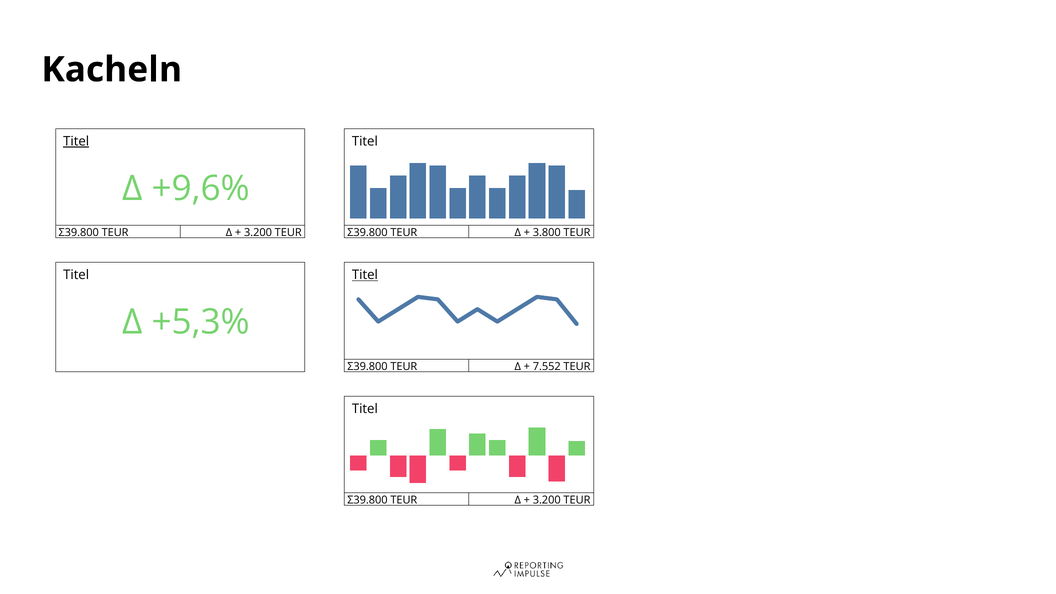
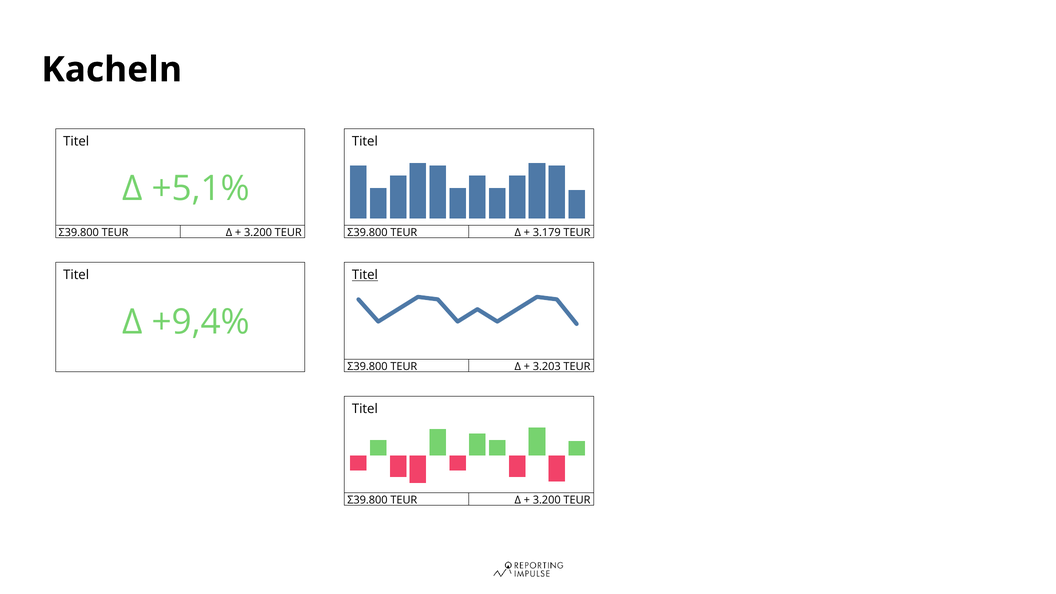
Titel underline: present -> none (76, 141)
+9,6%: +9,6% -> +5,1% (201, 189)
3.800: 3.800 -> 3.179 (547, 233)
+5,3%: +5,3% -> +9,4% (201, 322)
7.552: 7.552 -> 3.203 (547, 366)
